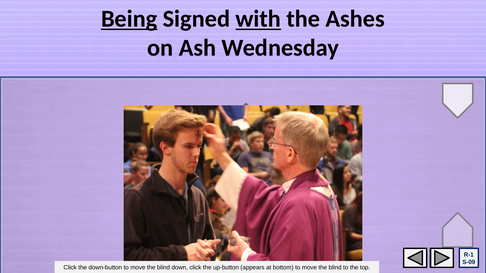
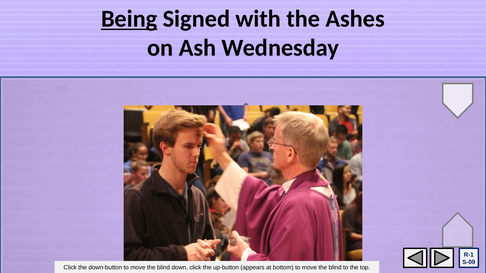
with underline: present -> none (258, 19)
